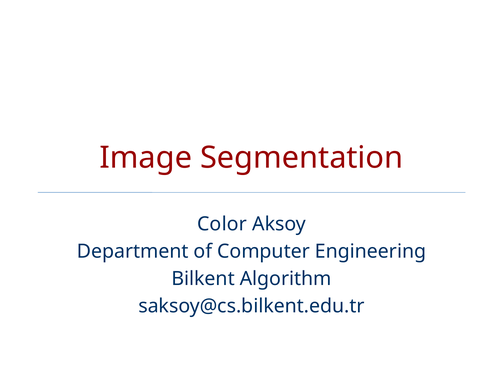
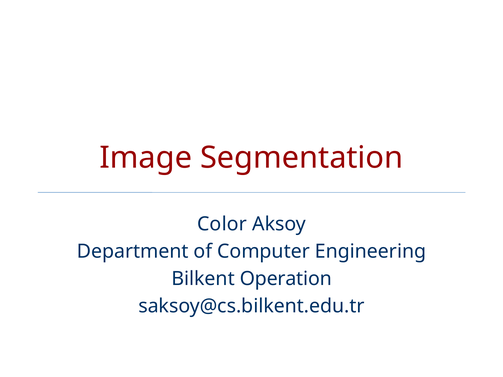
Algorithm: Algorithm -> Operation (286, 279)
